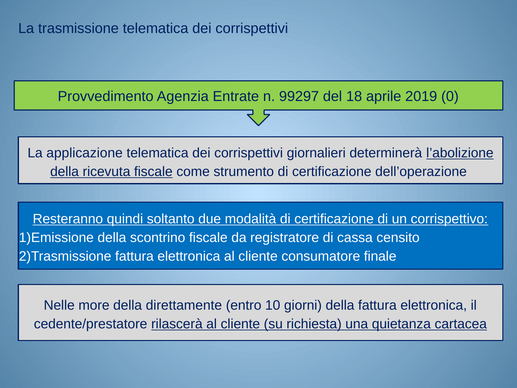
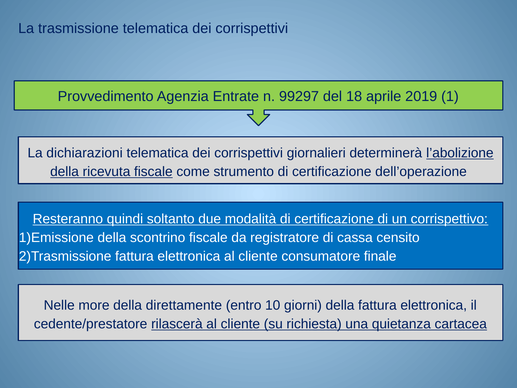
0: 0 -> 1 (450, 96)
applicazione: applicazione -> dichiarazioni (85, 153)
